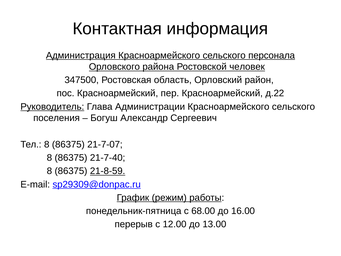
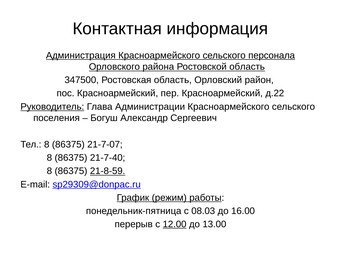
Ростовской человек: человек -> область (247, 67)
68.00: 68.00 -> 08.03 (203, 211)
12.00 underline: none -> present (175, 224)
